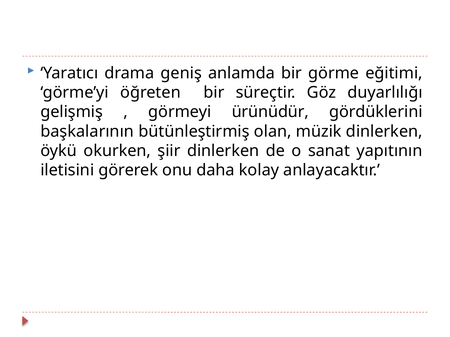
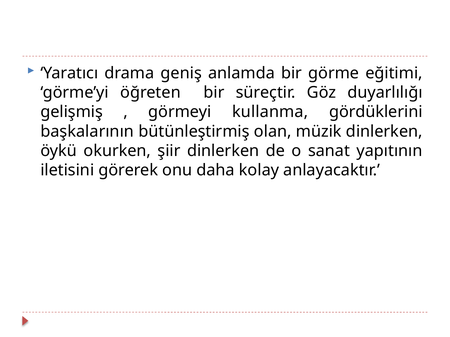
ürünüdür: ürünüdür -> kullanma (270, 112)
